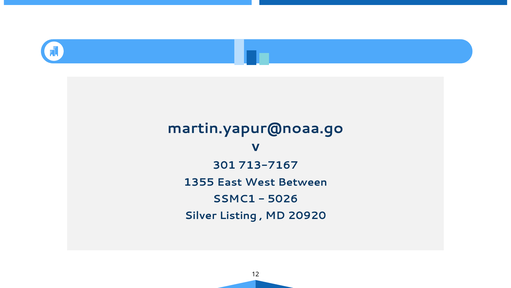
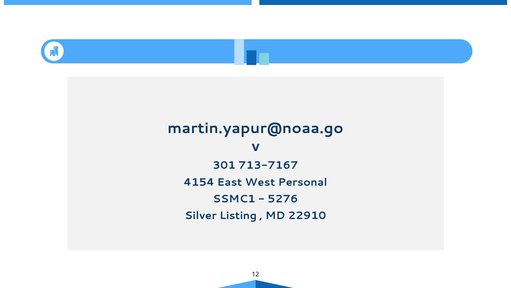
1355: 1355 -> 4154 (199, 182)
Between: Between -> Personal (303, 182)
5026: 5026 -> 5276 (283, 199)
20920: 20920 -> 22910 (307, 215)
